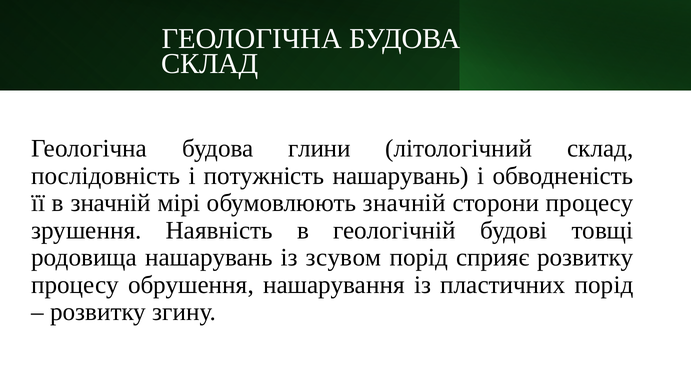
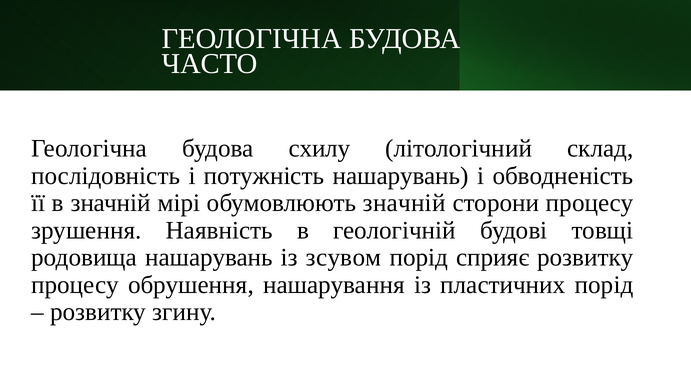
СКЛАД: СКЛАД -> ЧАСТО (210, 64)
глини: глини -> схилу (319, 148)
